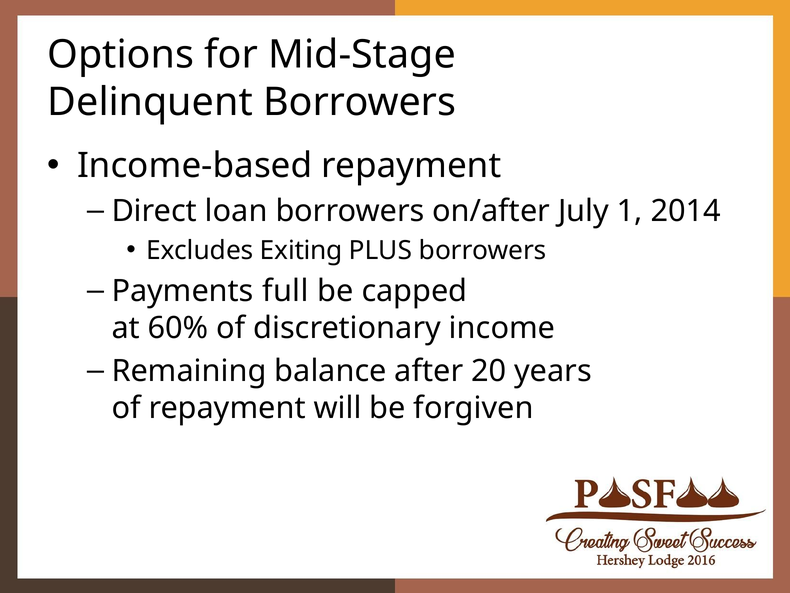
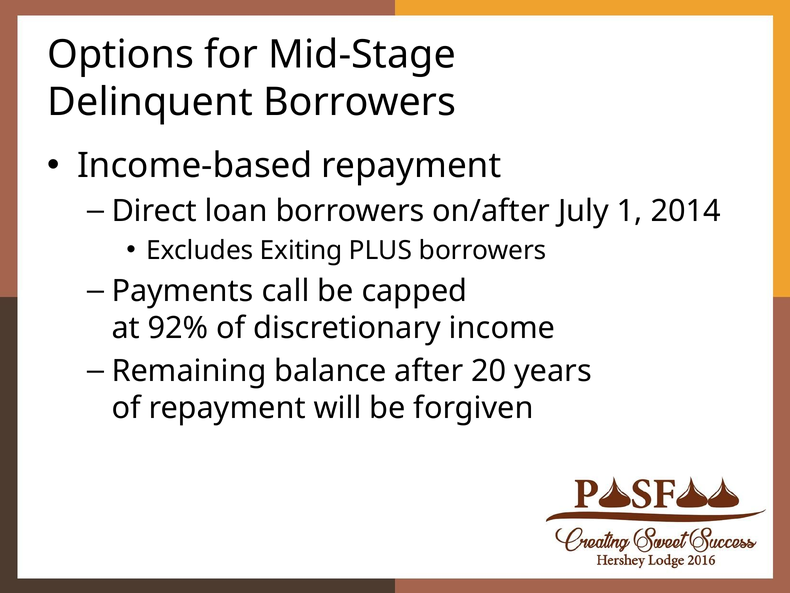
full: full -> call (286, 291)
60%: 60% -> 92% (178, 328)
